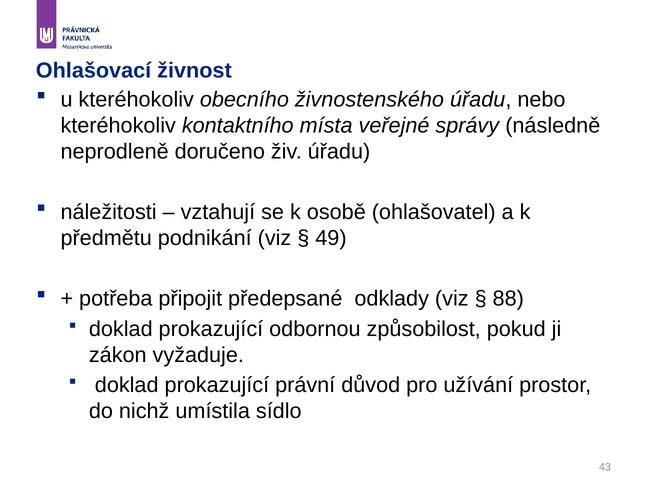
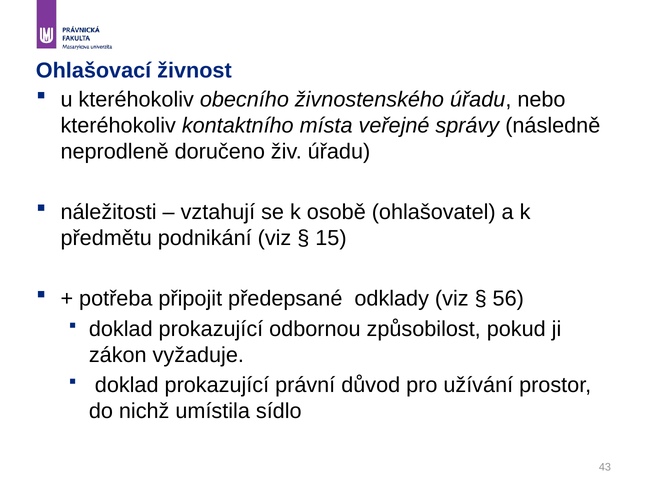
49: 49 -> 15 (331, 238)
88: 88 -> 56 (508, 299)
